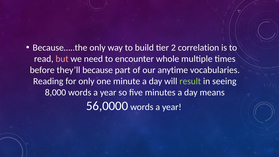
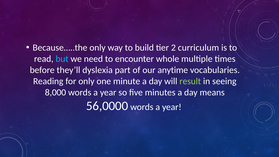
correlation: correlation -> curriculum (198, 48)
but colour: pink -> light blue (62, 59)
because: because -> dyslexia (98, 70)
